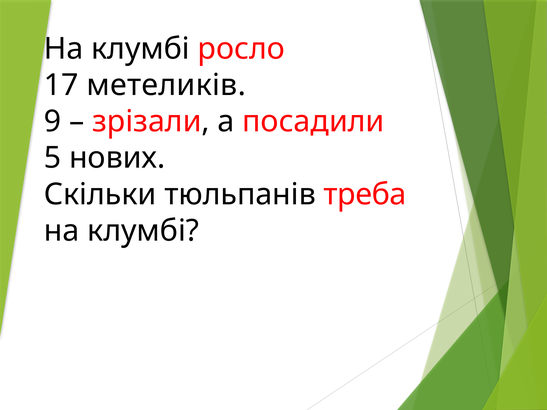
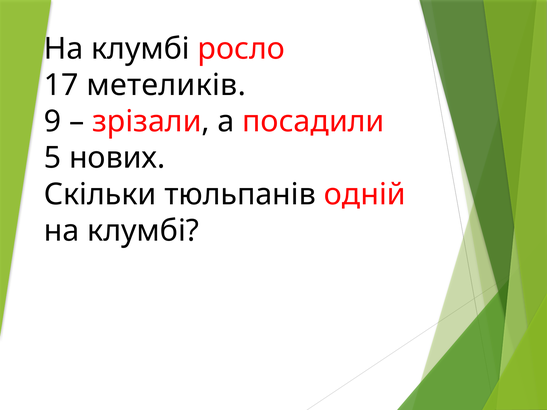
треба: треба -> одній (365, 195)
